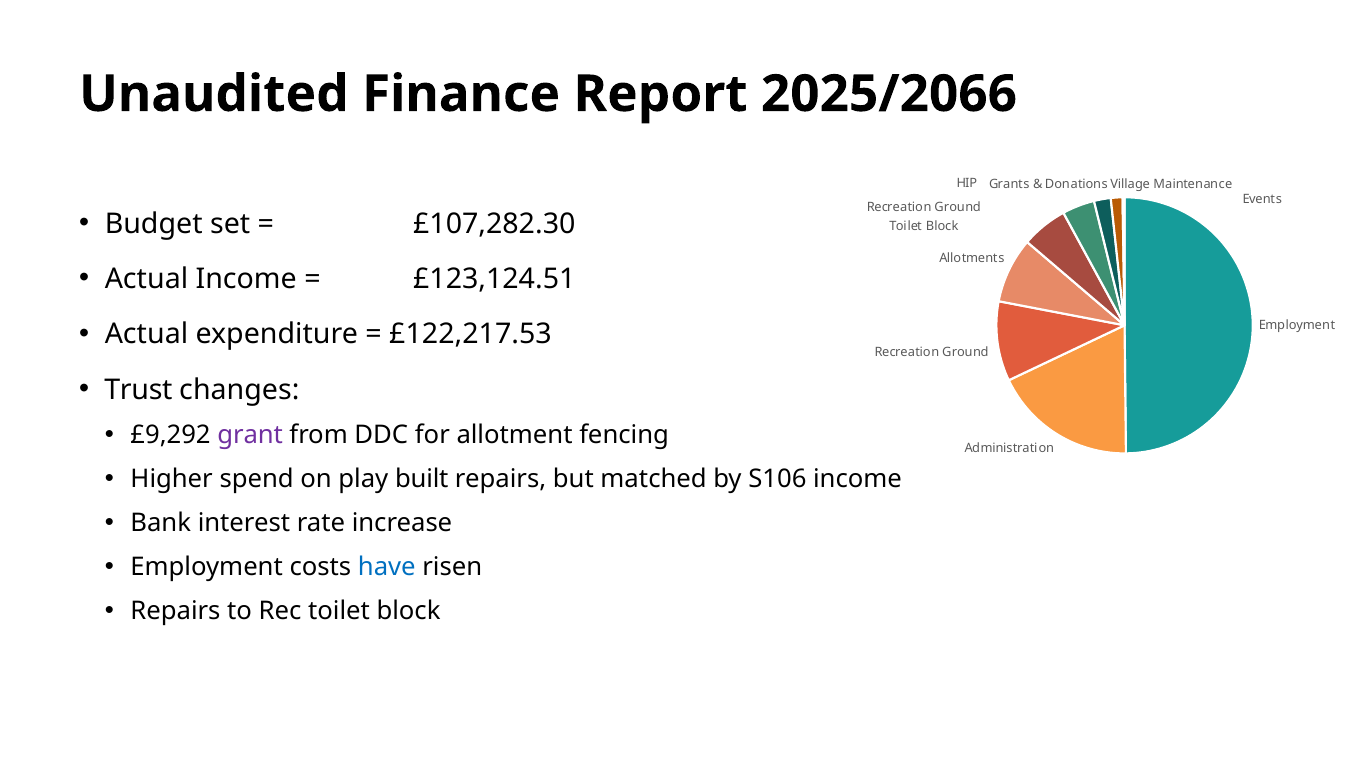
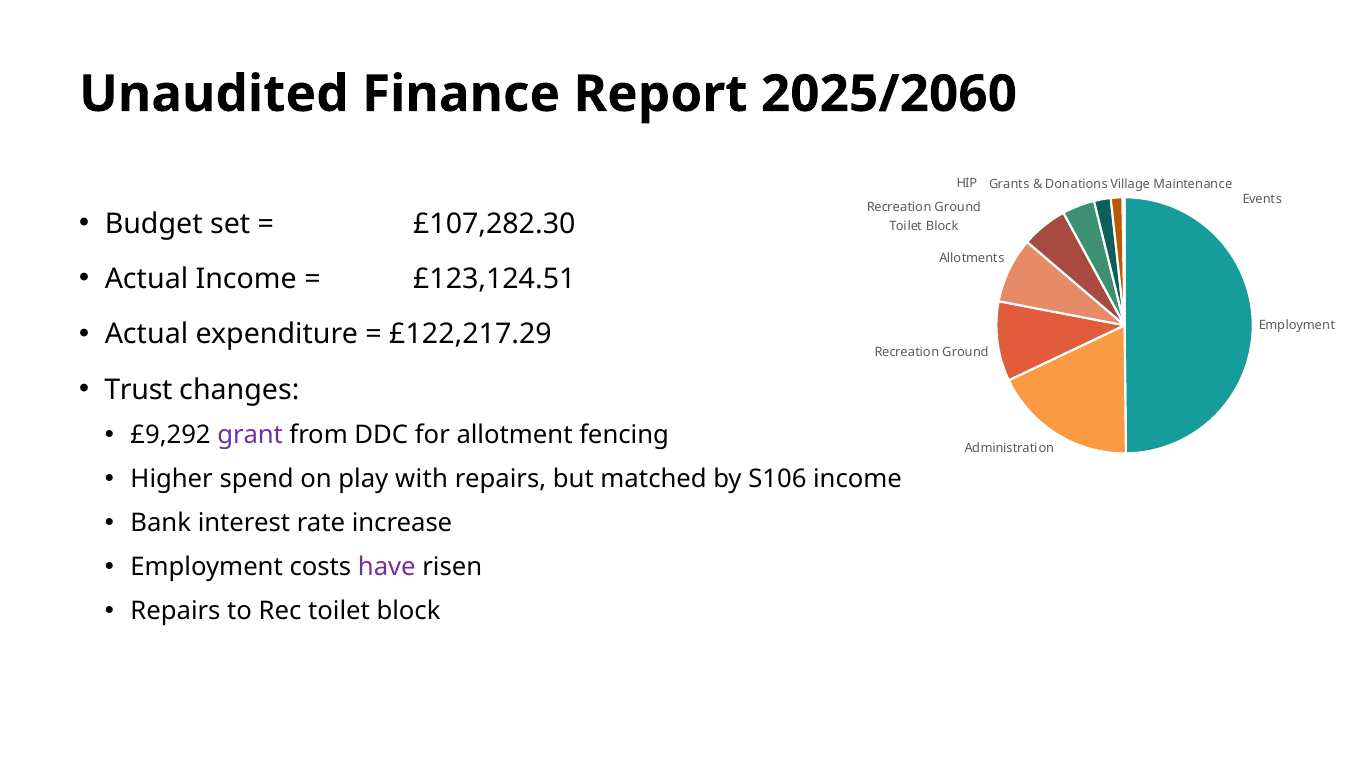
2025/2066: 2025/2066 -> 2025/2060 (889, 94)
£122,217.53: £122,217.53 -> £122,217.29 (470, 335)
built: built -> with (422, 480)
have colour: blue -> purple (387, 568)
